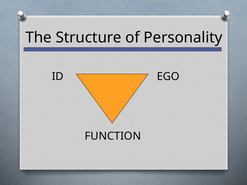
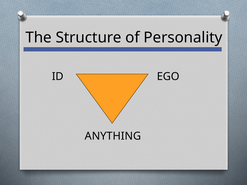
FUNCTION: FUNCTION -> ANYTHING (113, 136)
